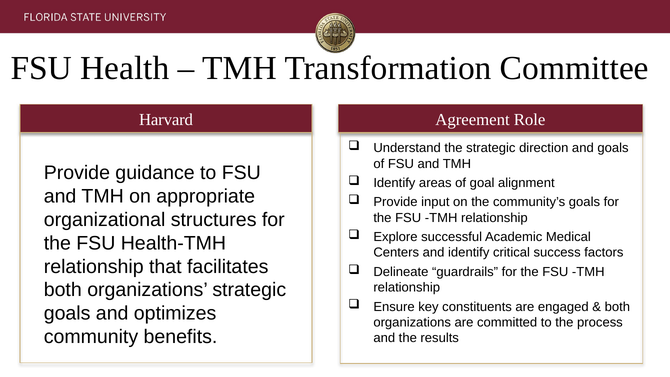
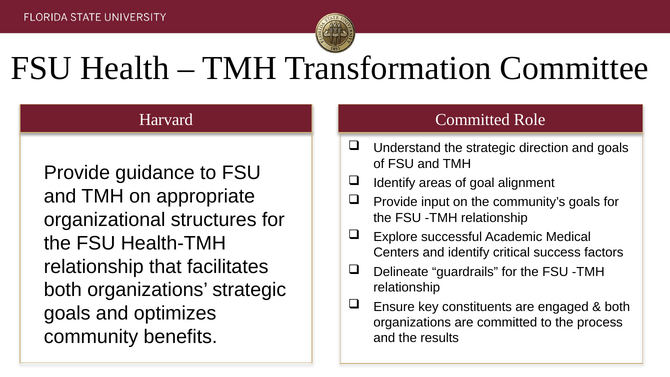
Agreement: Agreement -> Committed (473, 120)
